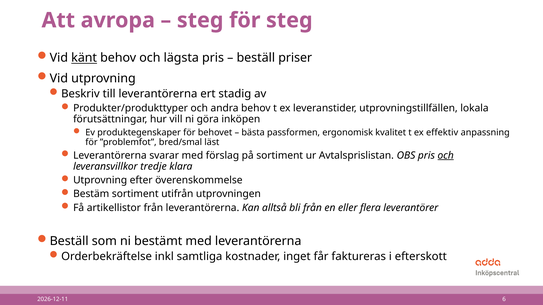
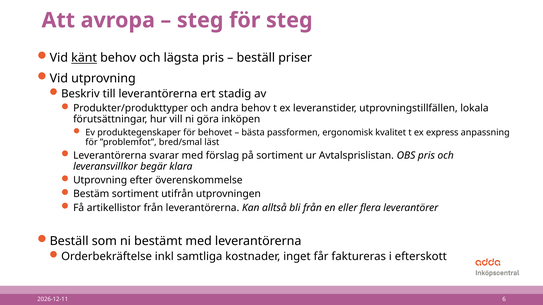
effektiv: effektiv -> express (442, 133)
och underline: present -> none (446, 156)
tredje: tredje -> begär (154, 167)
